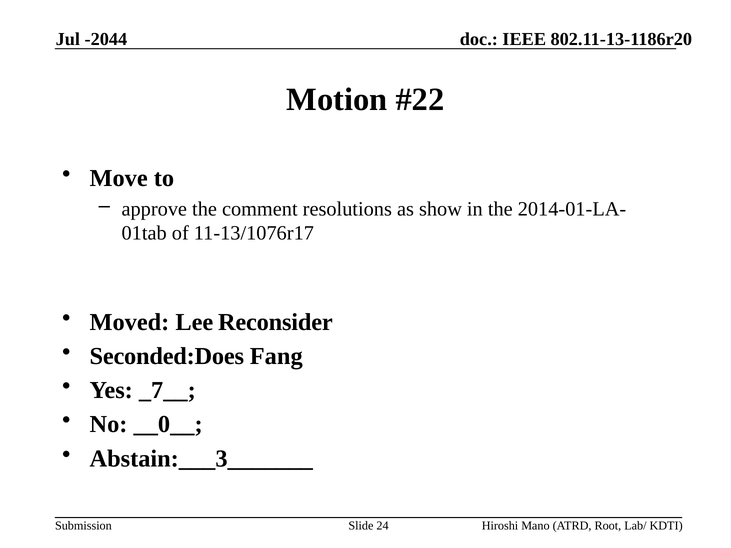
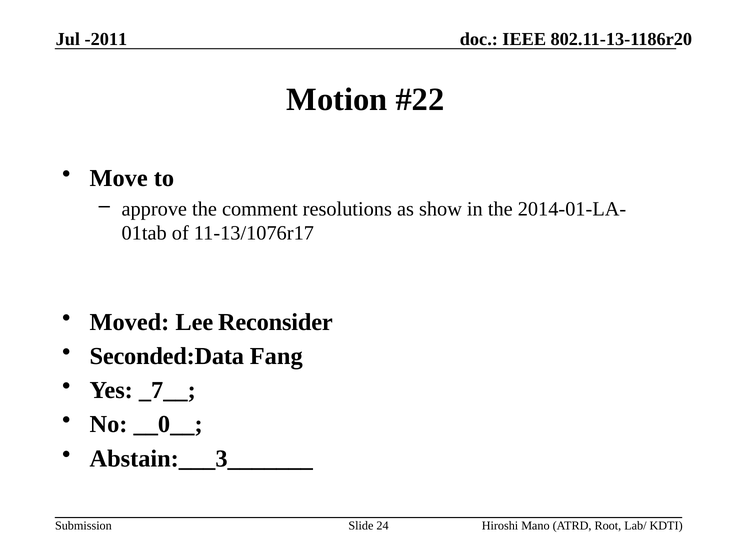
-2044: -2044 -> -2011 (106, 39)
Seconded:Does: Seconded:Does -> Seconded:Data (167, 356)
